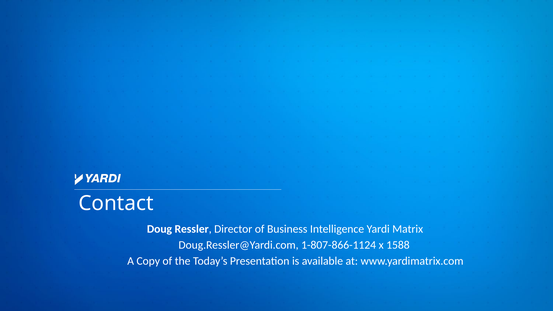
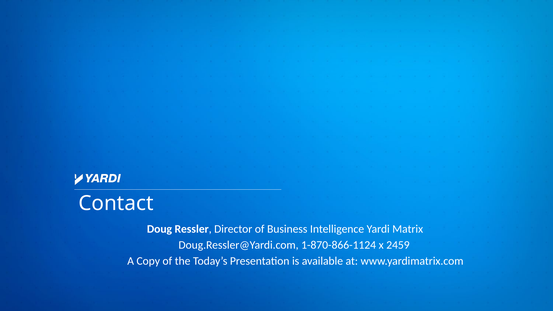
1-807-866-1124: 1-807-866-1124 -> 1-870-866-1124 (339, 245)
1588: 1588 -> 2459 (398, 245)
